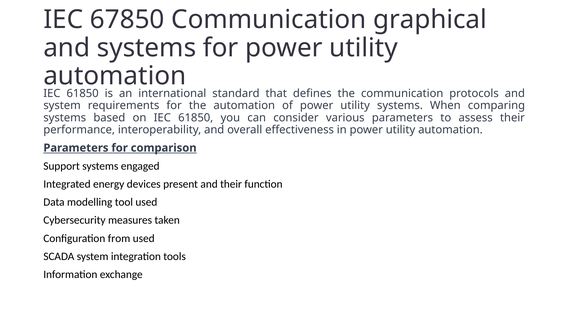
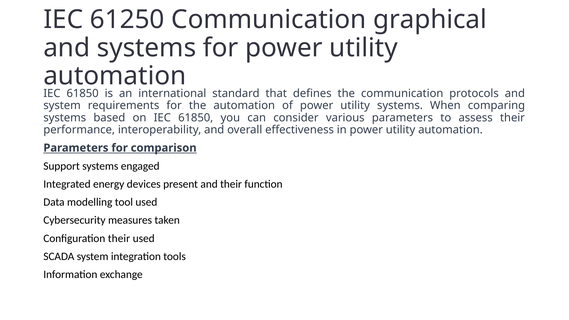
67850: 67850 -> 61250 (127, 20)
Configuration from: from -> their (119, 238)
